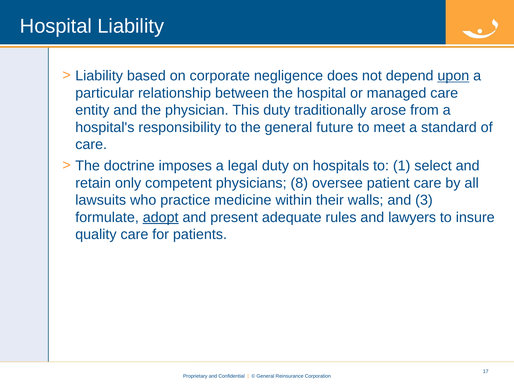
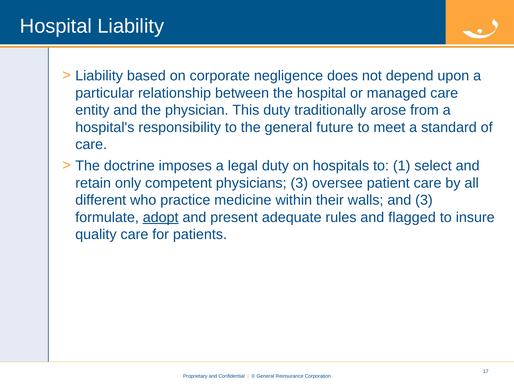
upon underline: present -> none (453, 76)
physicians 8: 8 -> 3 (299, 183)
lawsuits: lawsuits -> different (101, 200)
lawyers: lawyers -> flagged (412, 217)
